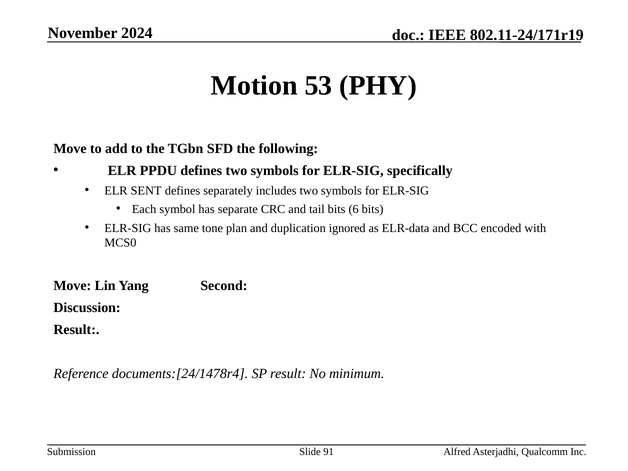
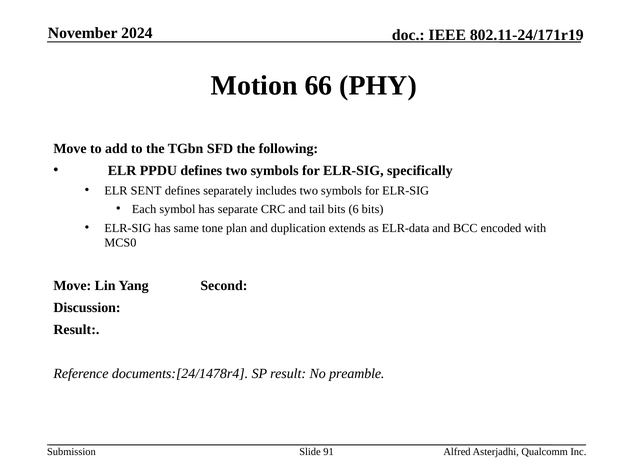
53: 53 -> 66 (318, 86)
ignored: ignored -> extends (347, 228)
minimum: minimum -> preamble (357, 374)
